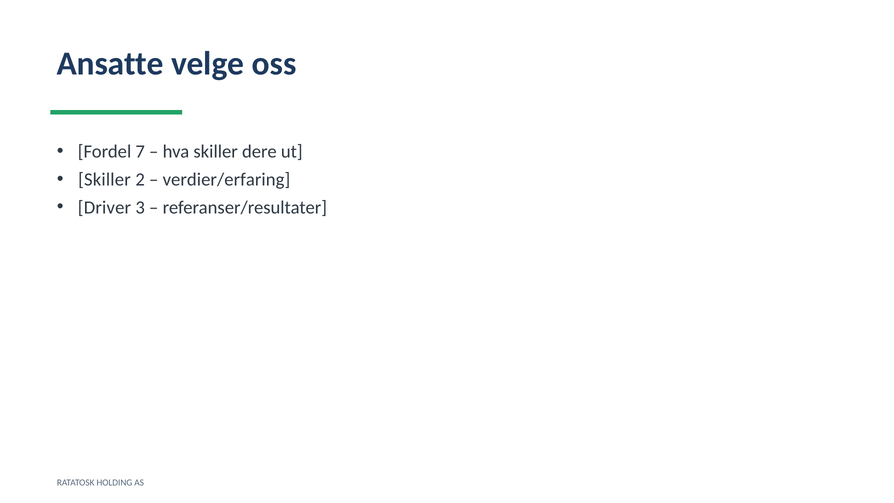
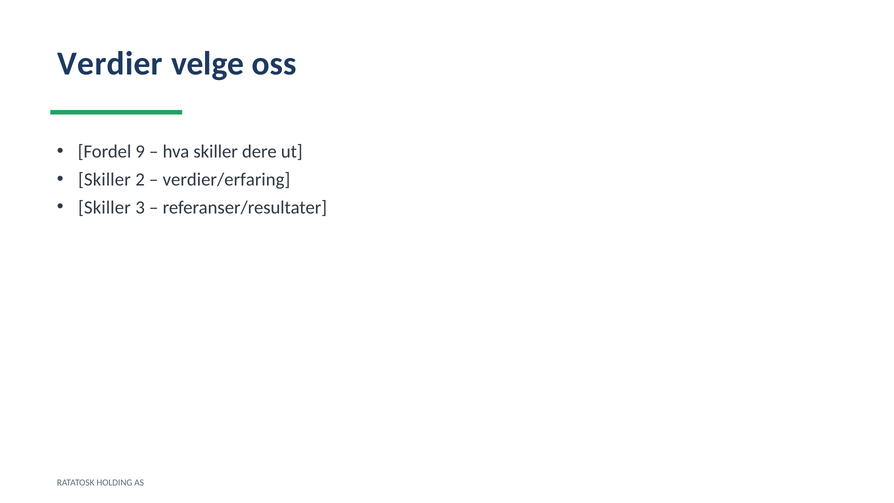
Ansatte: Ansatte -> Verdier (110, 64)
7: 7 -> 9 (140, 151)
Driver: Driver -> Skiller (104, 207)
